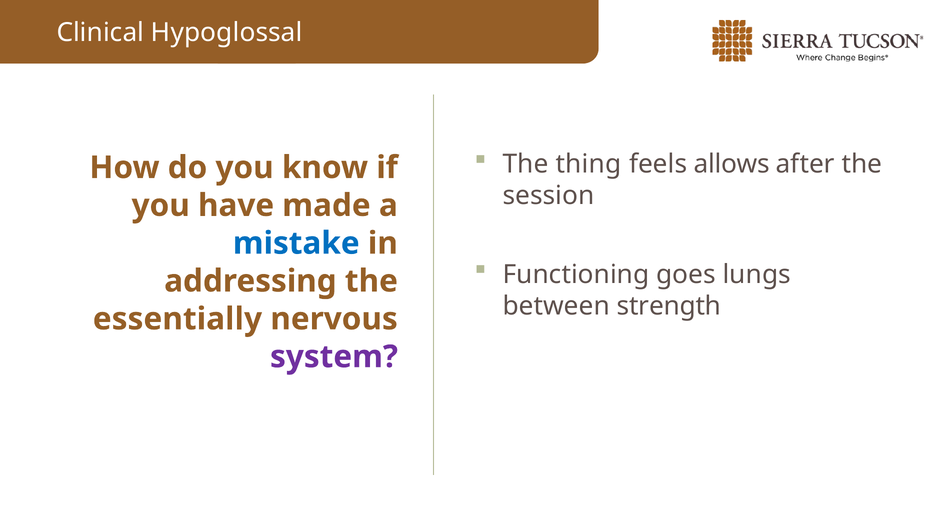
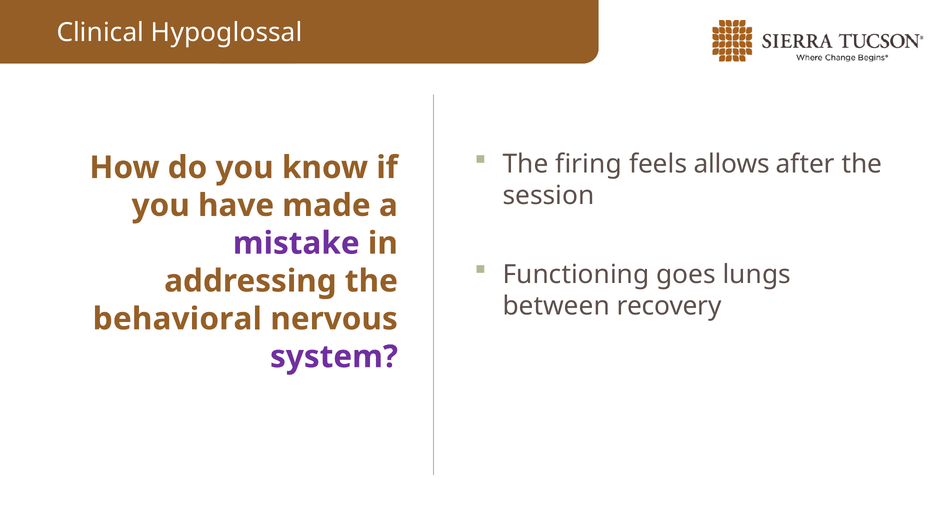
thing: thing -> firing (589, 164)
mistake colour: blue -> purple (296, 243)
strength: strength -> recovery (669, 306)
essentially: essentially -> behavioral (177, 319)
